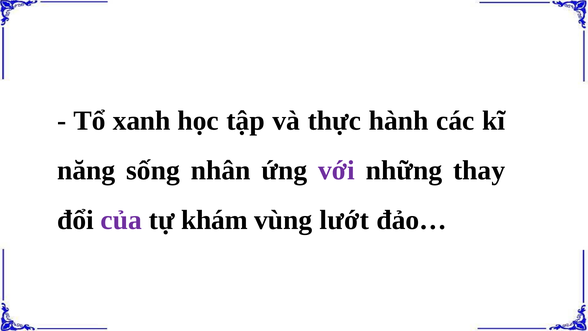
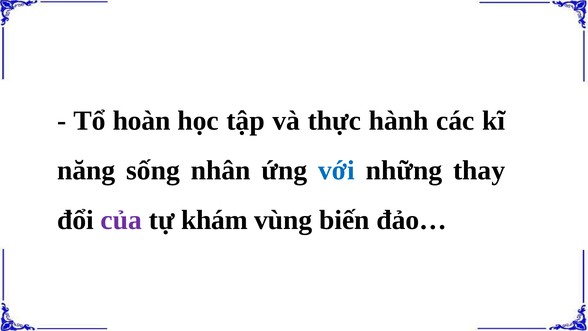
xanh: xanh -> hoàn (142, 121)
với colour: purple -> blue (336, 170)
lướt: lướt -> biến (344, 220)
